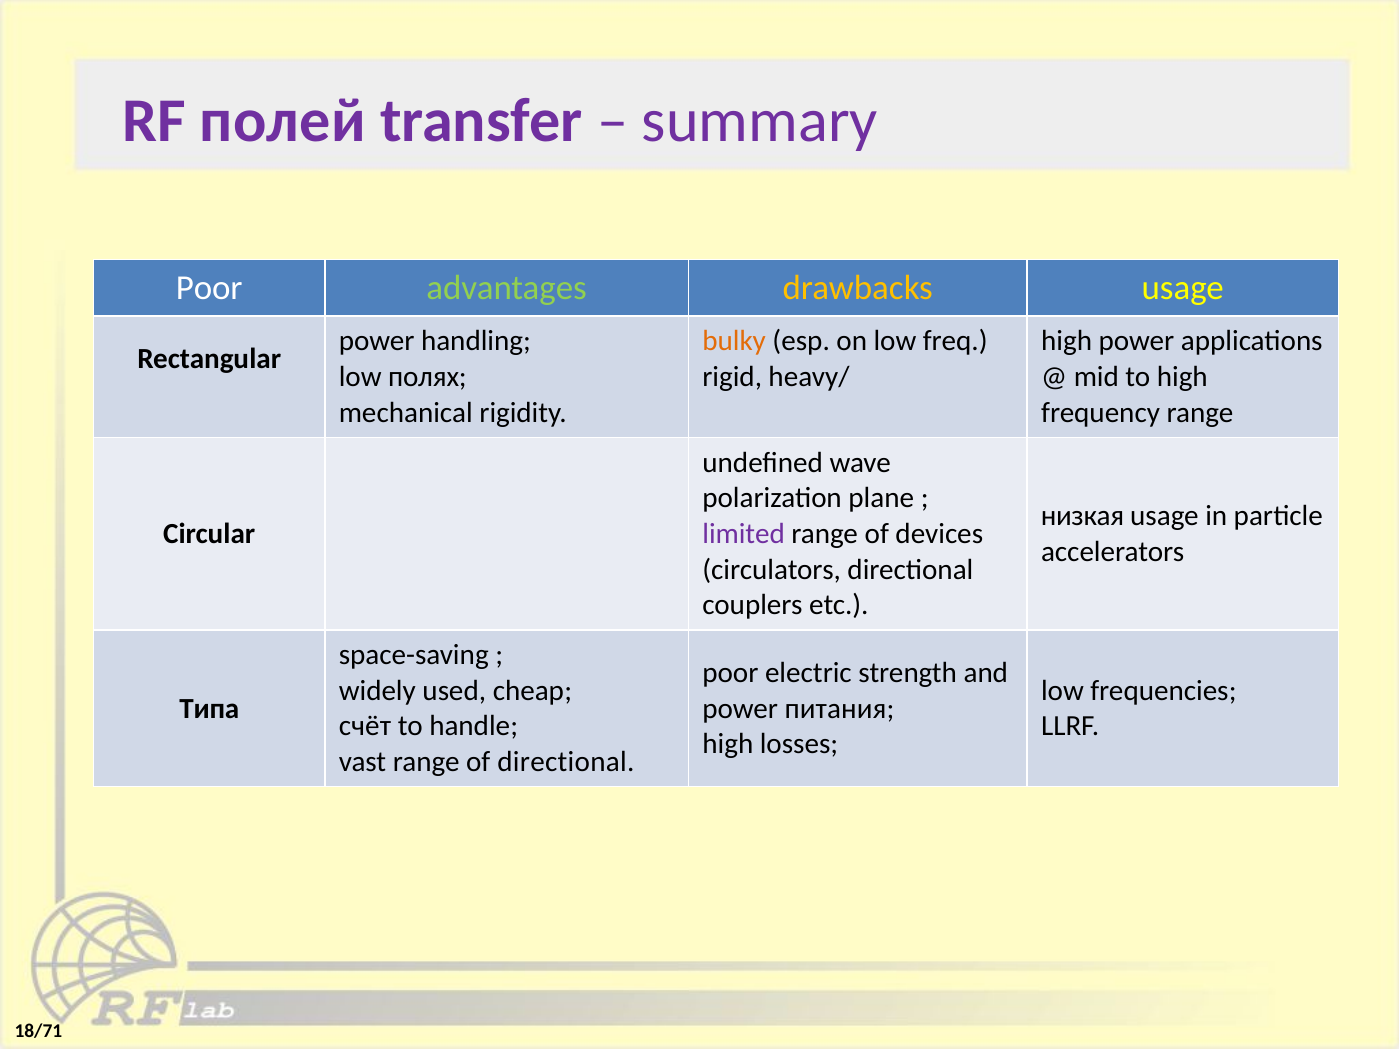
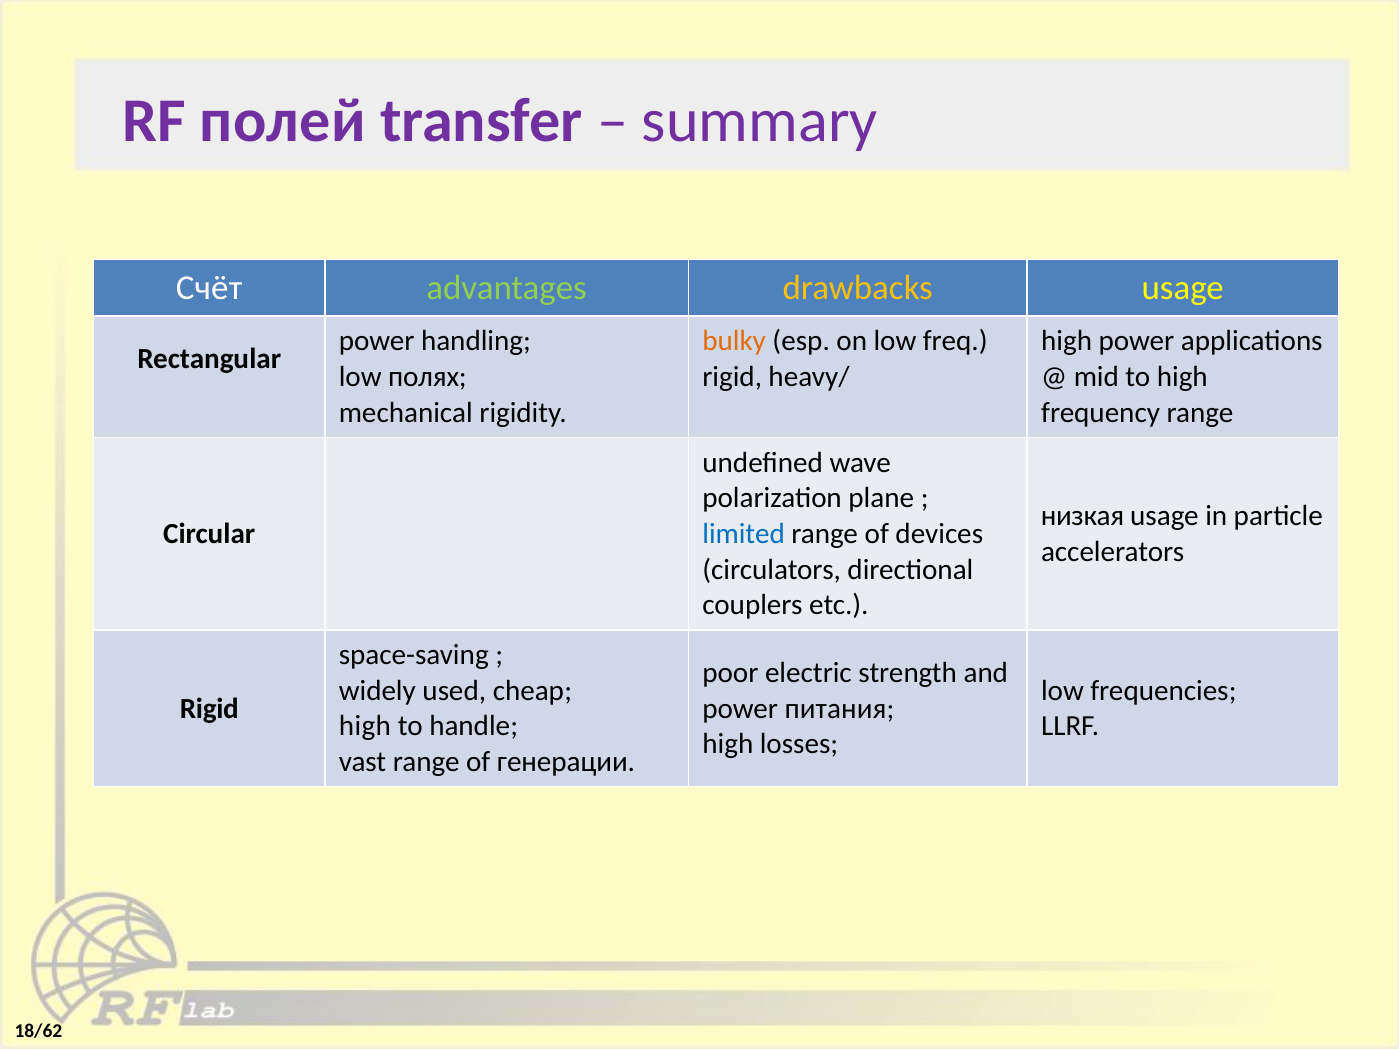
Poor: Poor -> Счёт (209, 288)
limited colour: purple -> blue (744, 534)
Типа: Типа -> Rigid (209, 709)
счёт: счёт -> high (365, 726)
of directional: directional -> генерации (566, 762)
18/71: 18/71 -> 18/62 (38, 1031)
